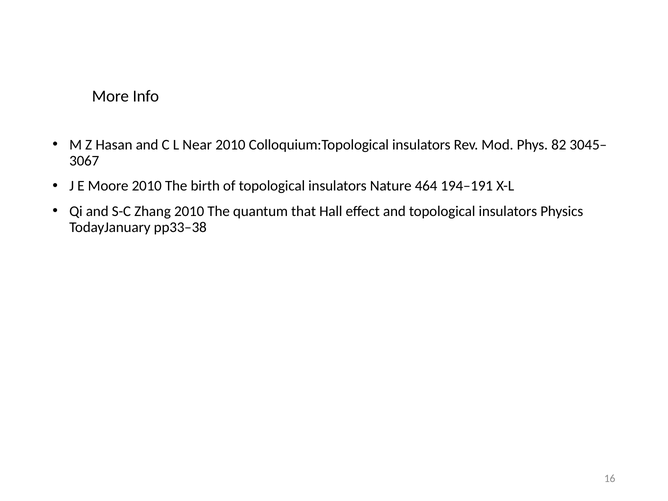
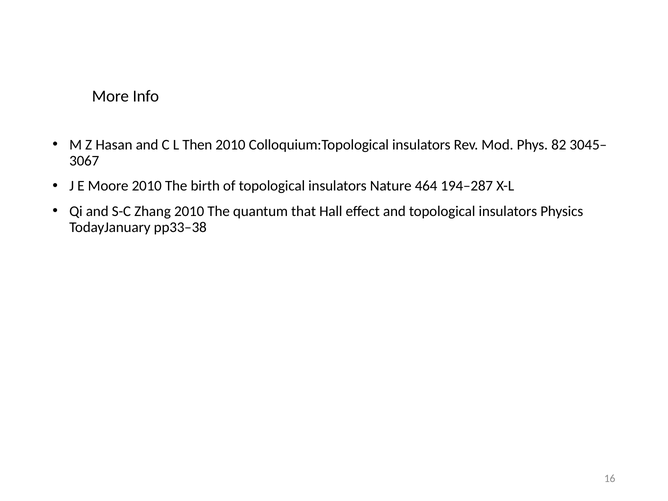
Near: Near -> Then (197, 145)
194–191: 194–191 -> 194–287 (467, 186)
